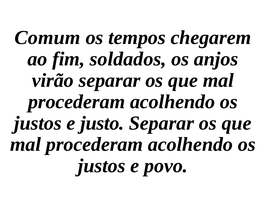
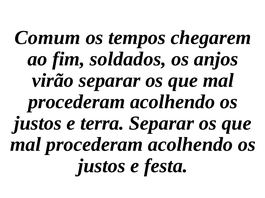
justo: justo -> terra (102, 124)
povo: povo -> festa (166, 166)
